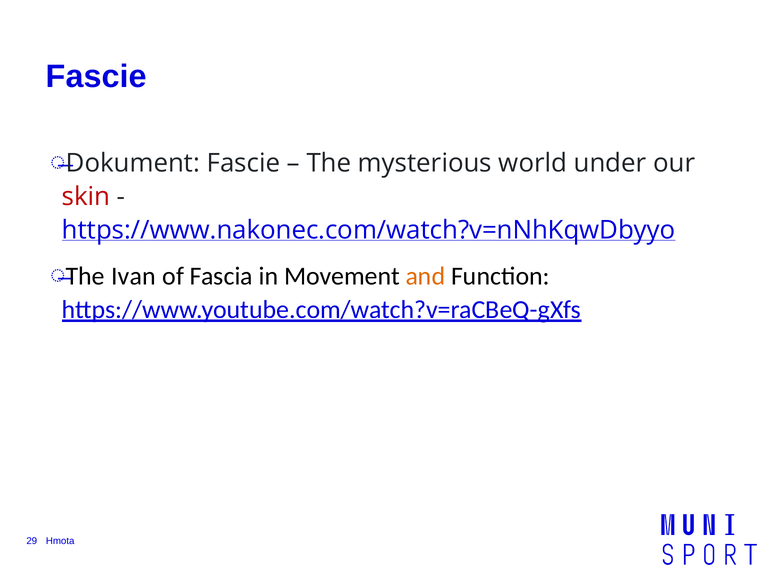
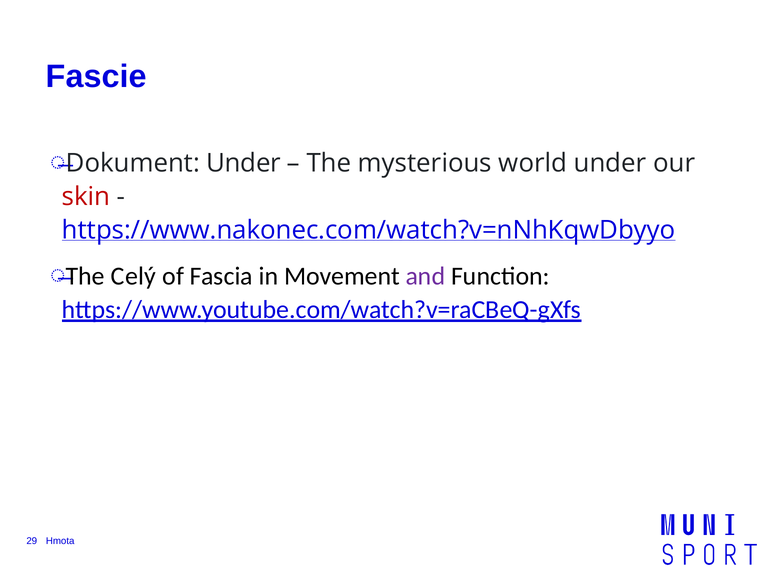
Dokument Fascie: Fascie -> Under (244, 163)
Ivan: Ivan -> Celý (134, 276)
and colour: orange -> purple (425, 276)
